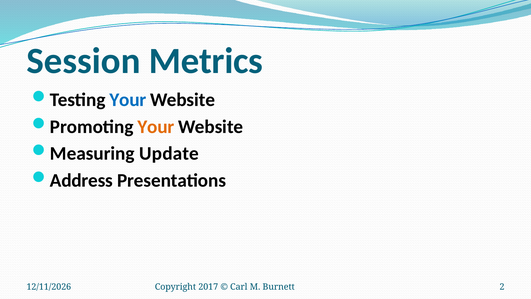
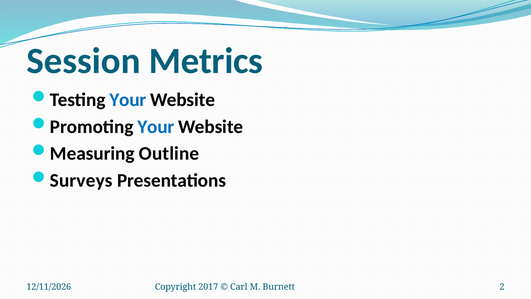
Your colour: orange -> blue (156, 127)
Update: Update -> Outline (169, 153)
Address: Address -> Surveys (81, 180)
